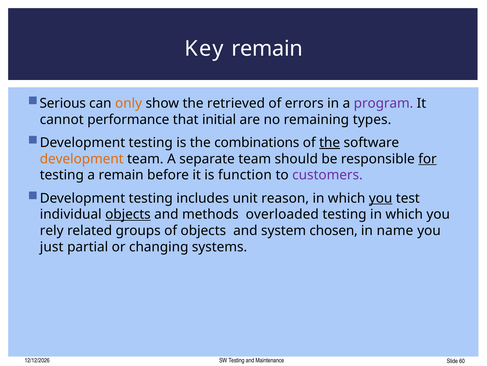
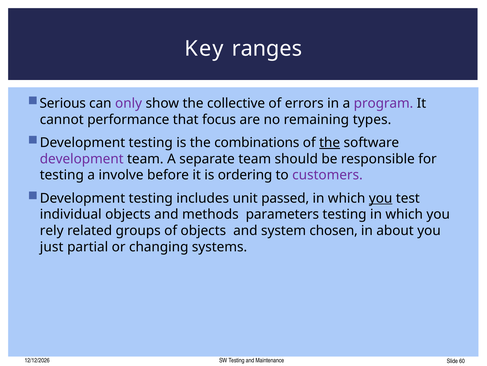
Key remain: remain -> ranges (267, 49)
only colour: orange -> purple (129, 103)
retrieved: retrieved -> collective (236, 103)
initial: initial -> focus (219, 119)
development colour: orange -> purple (82, 159)
for underline: present -> none (427, 159)
a remain: remain -> involve (121, 175)
function: function -> ordering (245, 175)
reason: reason -> passed (285, 198)
objects underline: present -> none (128, 214)
overloaded: overloaded -> parameters (282, 214)
name: name -> about (395, 230)
